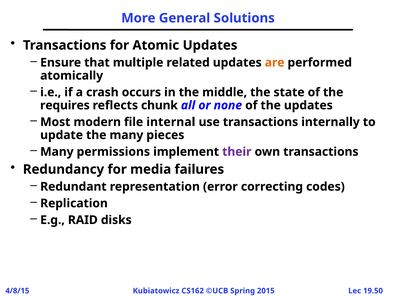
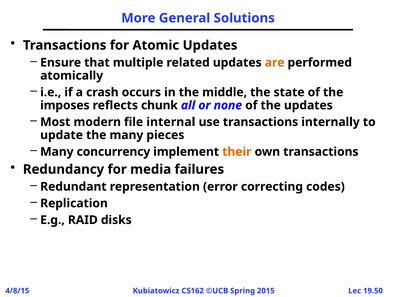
requires: requires -> imposes (65, 105)
permissions: permissions -> concurrency (113, 152)
their colour: purple -> orange (237, 152)
